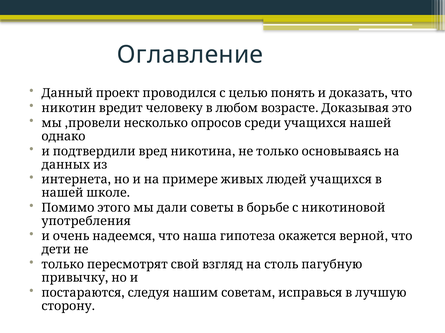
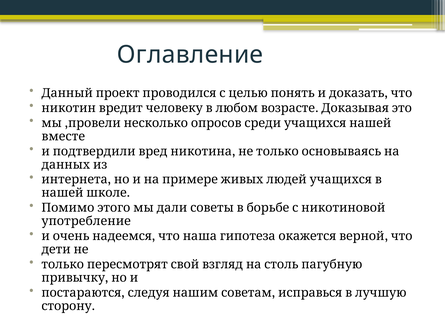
однако: однако -> вместе (63, 137)
употребления: употребления -> употребление (86, 222)
